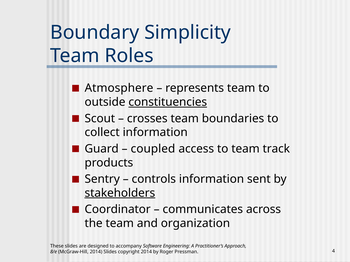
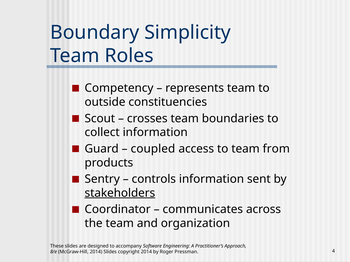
Atmosphere: Atmosphere -> Competency (119, 88)
constituencies underline: present -> none (168, 102)
track: track -> from (276, 149)
